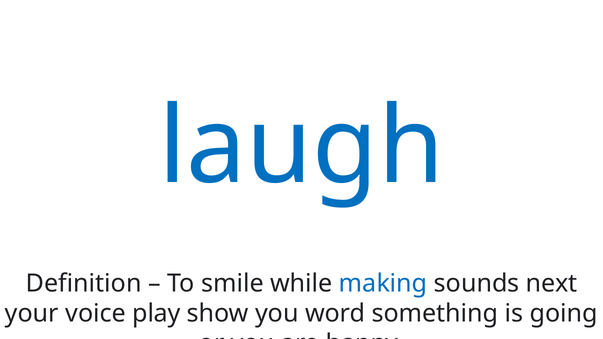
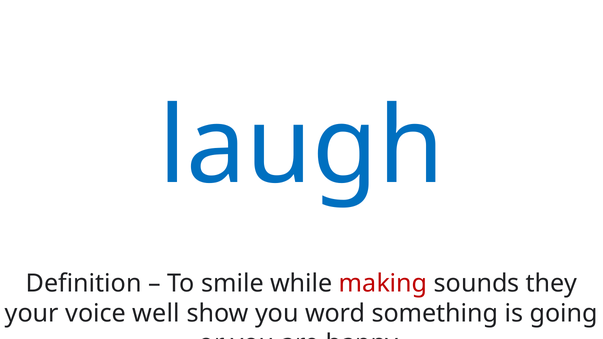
making colour: blue -> red (383, 283)
next: next -> they (551, 283)
play: play -> well (156, 314)
